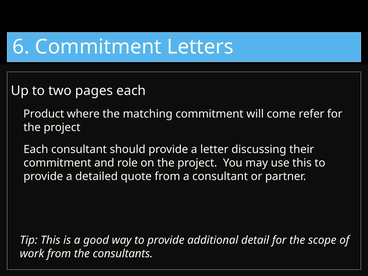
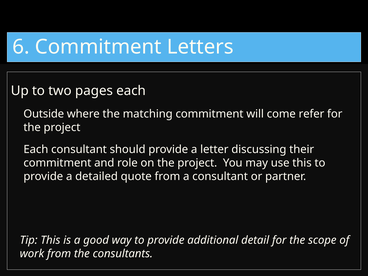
Product: Product -> Outside (44, 114)
